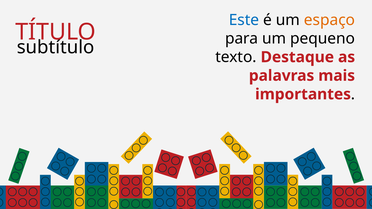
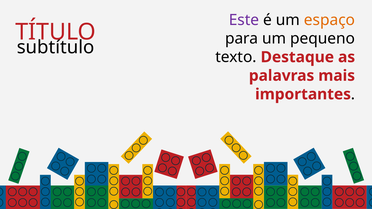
Este colour: blue -> purple (244, 20)
